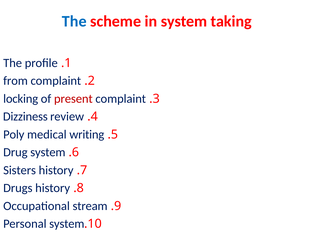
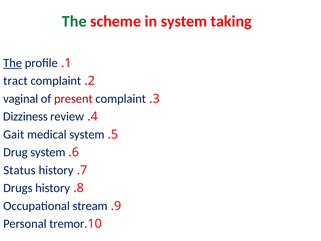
The colour: blue -> green (74, 21)
The underline: none -> present (13, 63)
from: from -> tract (15, 81)
locking: locking -> vaginal (21, 99)
Poly: Poly -> Gait (14, 134)
medical writing: writing -> system (87, 134)
Sisters: Sisters -> Status (19, 170)
system: system -> tremor (67, 224)
